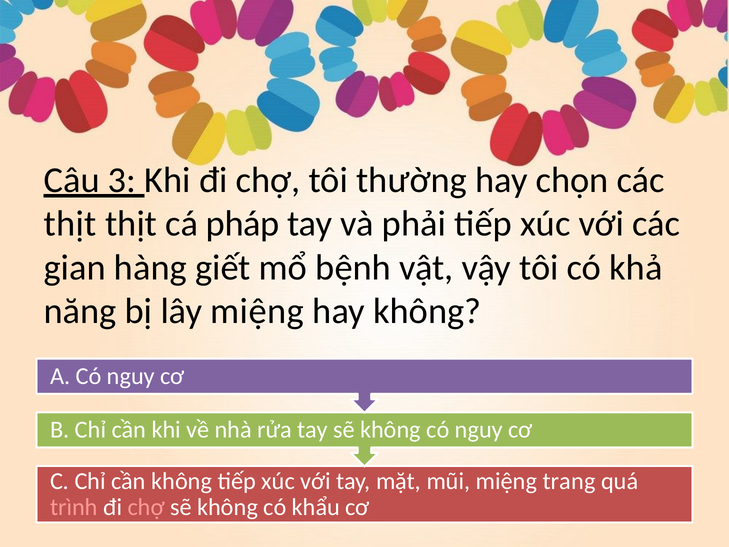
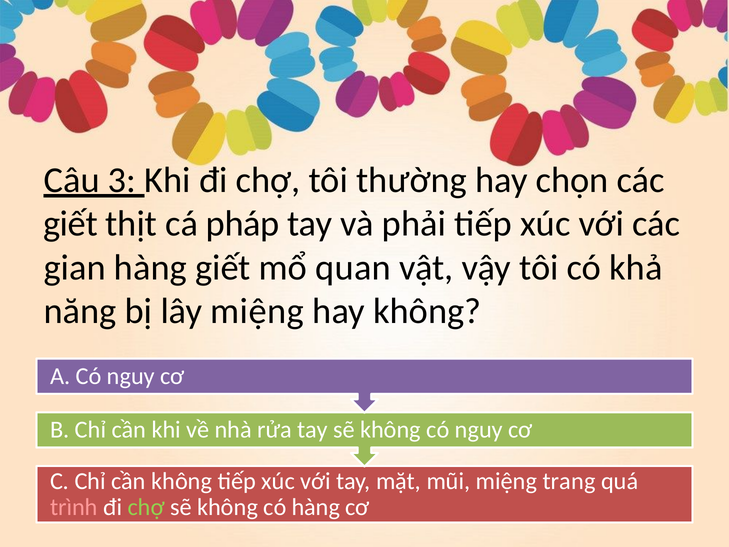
thịt: thịt -> giết (71, 224)
bệnh: bệnh -> quan (353, 267)
chợ colour: pink -> light green (146, 507)
có khẩu: khẩu -> hàng (316, 507)
